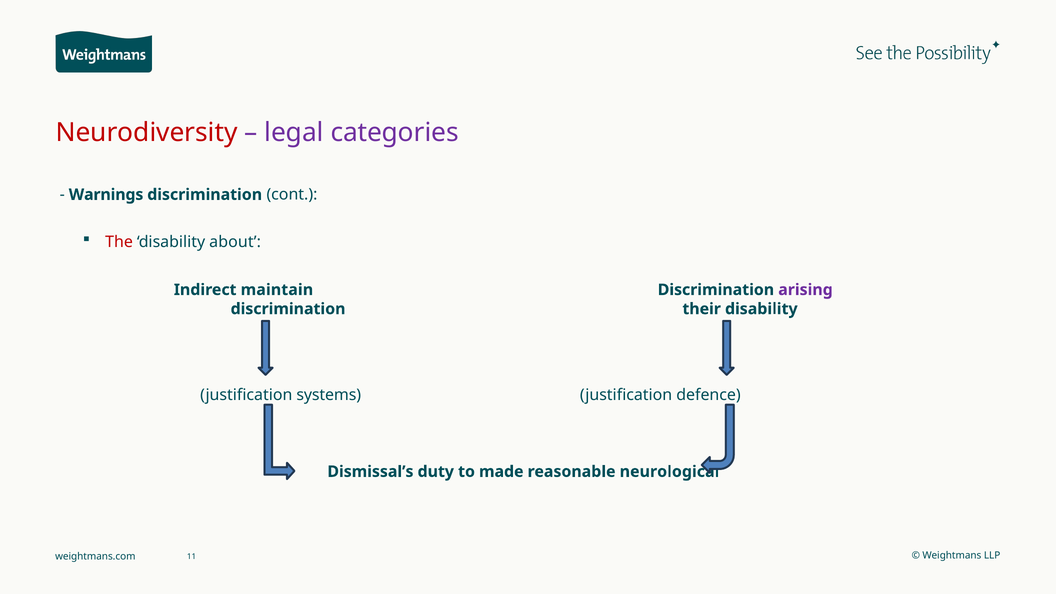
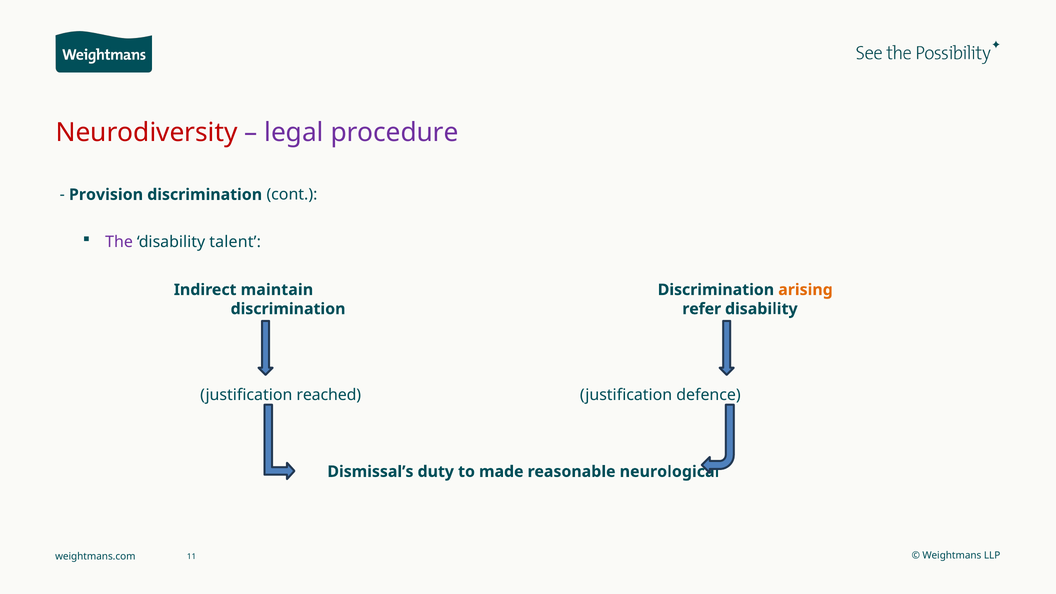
categories: categories -> procedure (395, 133)
Warnings: Warnings -> Provision (106, 195)
The colour: red -> purple (119, 242)
about: about -> talent (235, 242)
arising colour: purple -> orange (806, 290)
their: their -> refer (702, 309)
systems: systems -> reached (329, 395)
